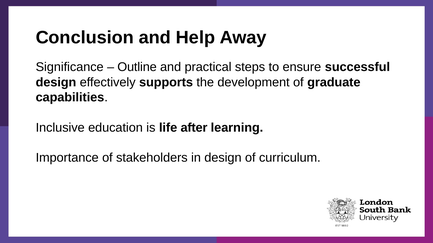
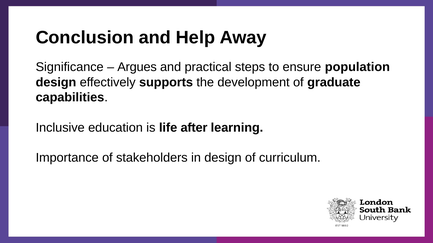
Outline: Outline -> Argues (137, 67)
successful: successful -> population (357, 67)
